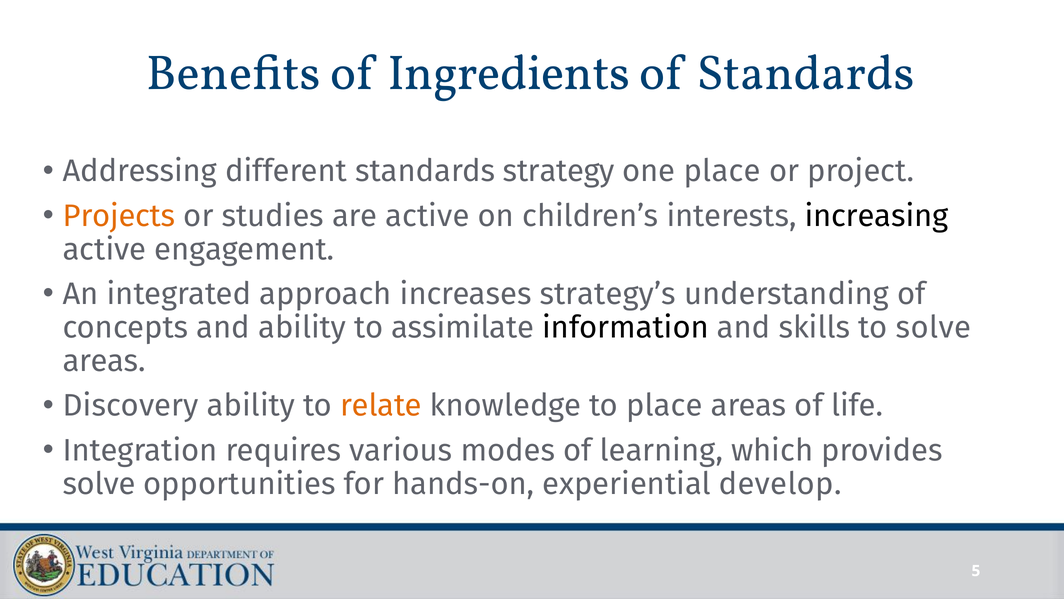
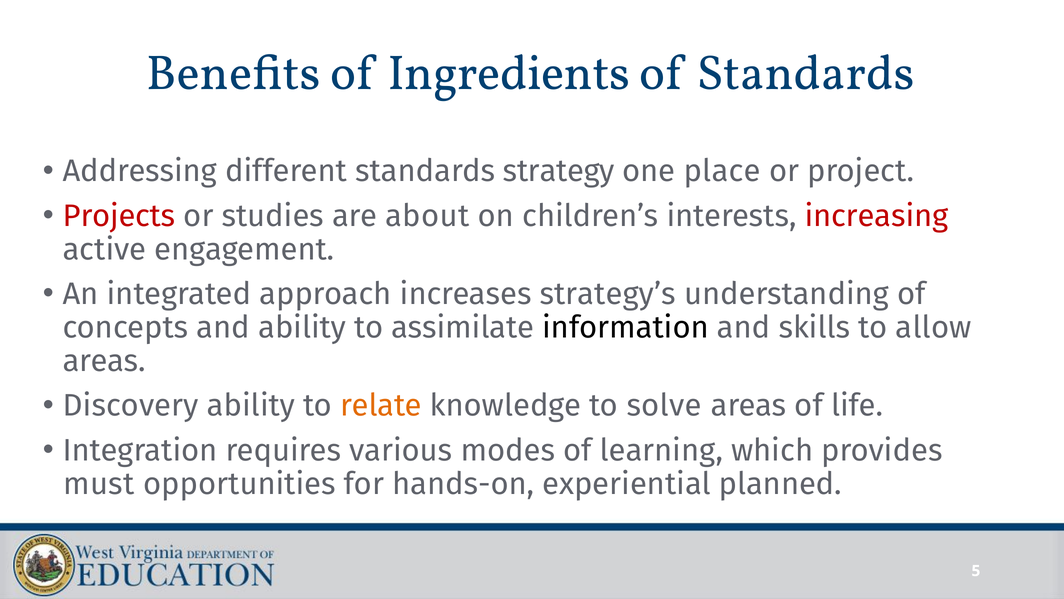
Projects colour: orange -> red (119, 216)
are active: active -> about (427, 216)
increasing colour: black -> red (876, 216)
to solve: solve -> allow (934, 327)
to place: place -> solve (664, 405)
solve: solve -> must (99, 484)
develop: develop -> planned (780, 484)
